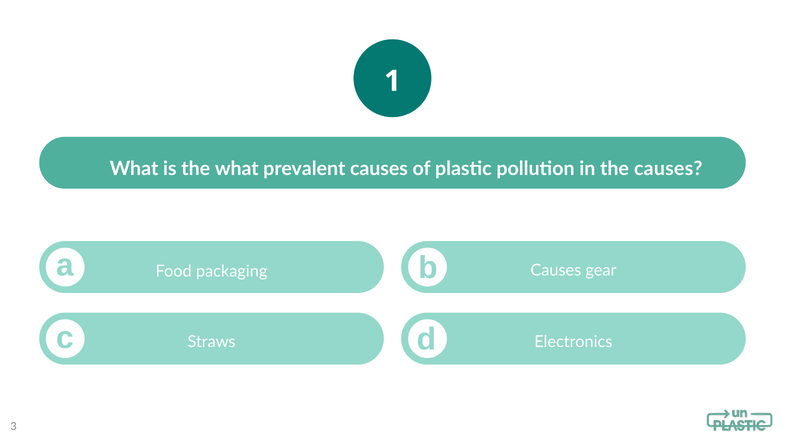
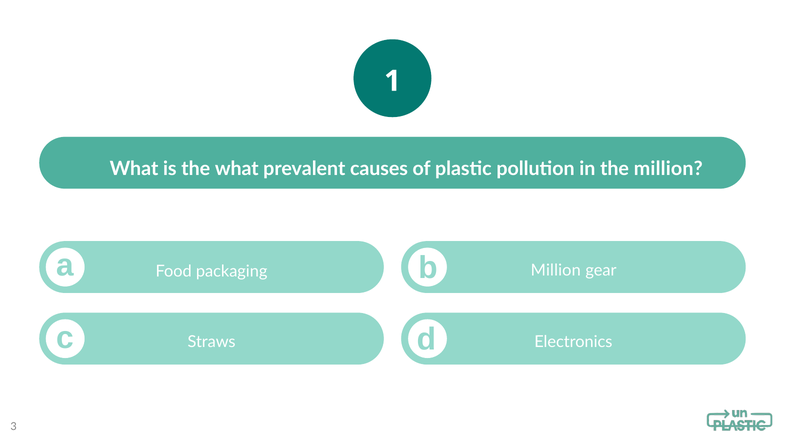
the causes: causes -> million (668, 169)
Causes: Causes -> Million (556, 270)
